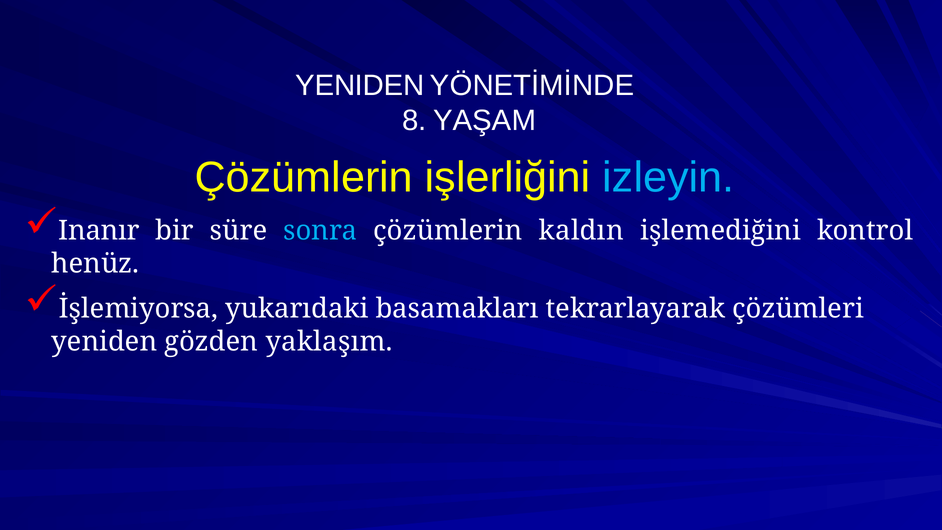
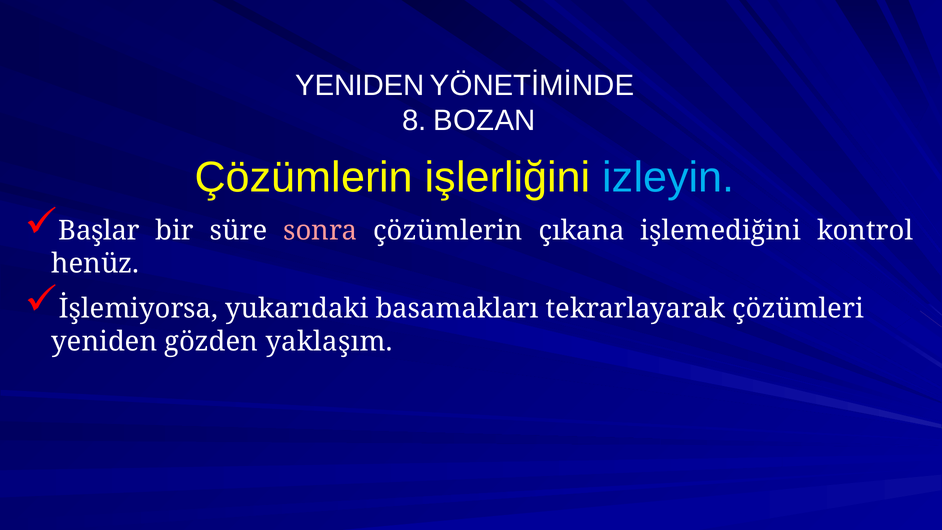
YAŞAM: YAŞAM -> BOZAN (484, 121)
Inanır: Inanır -> Başlar (99, 231)
sonra colour: light blue -> pink (320, 231)
kaldın: kaldın -> çıkana (582, 231)
